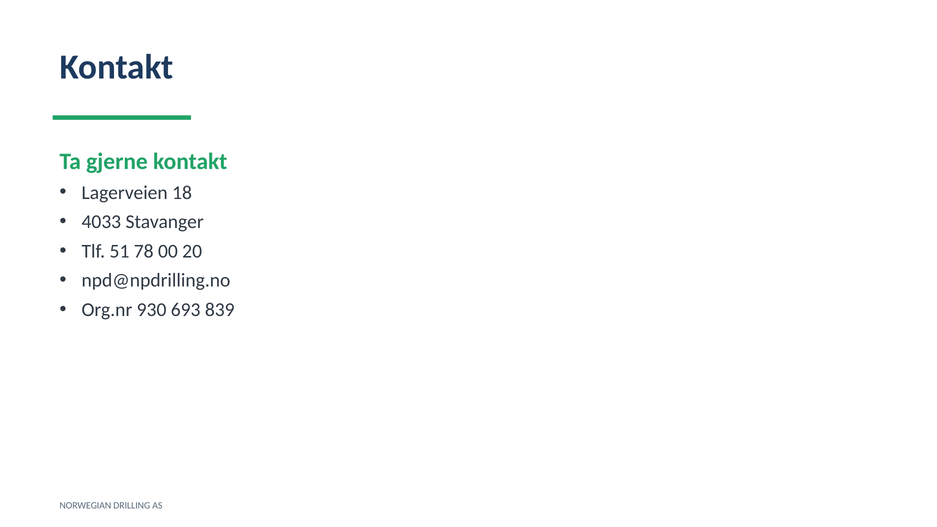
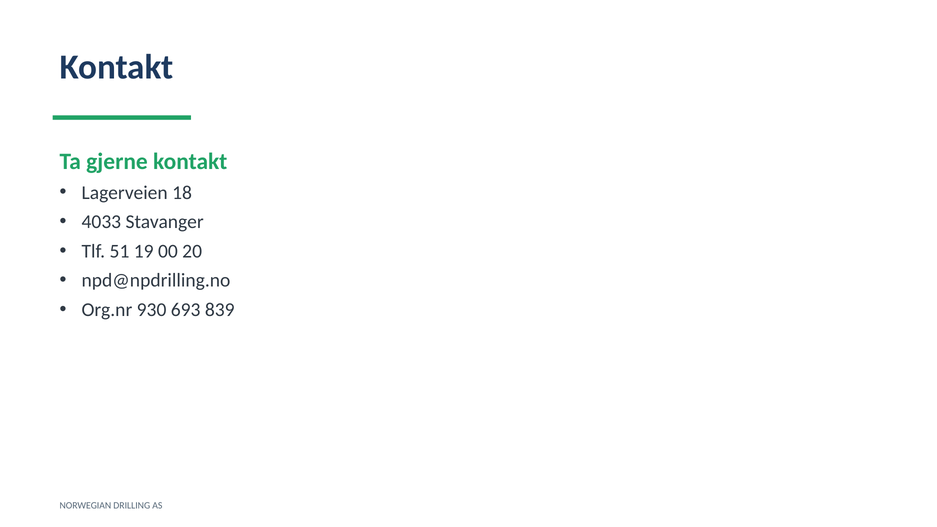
78: 78 -> 19 (144, 251)
